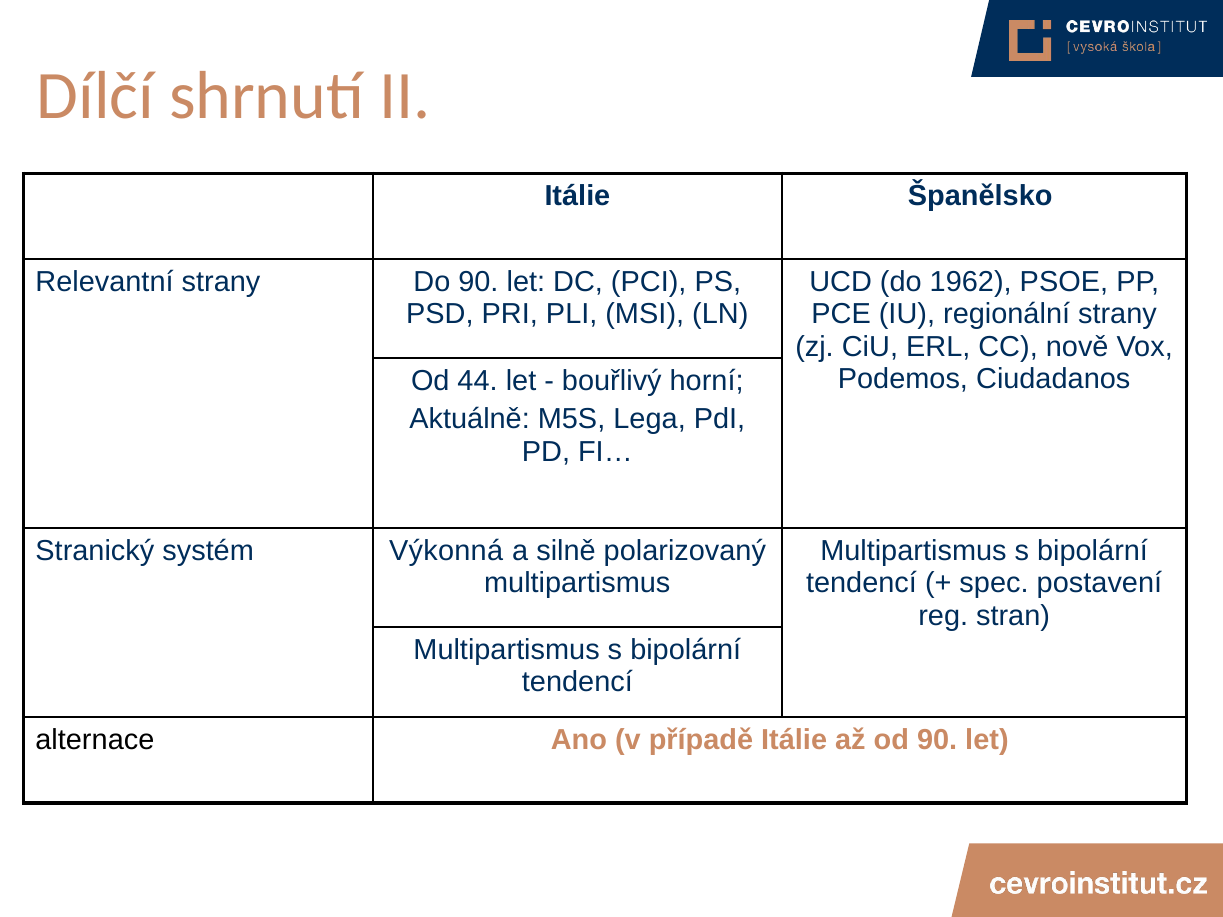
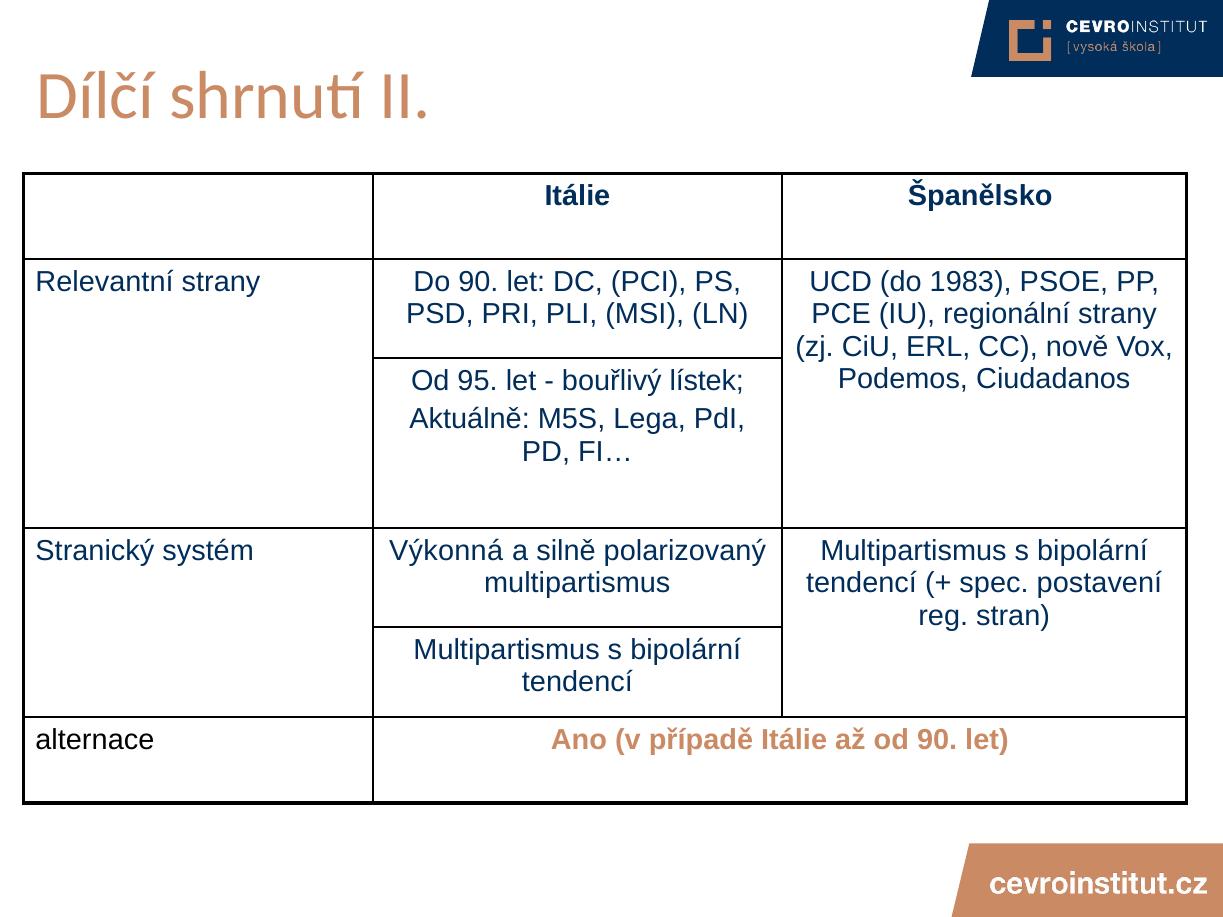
1962: 1962 -> 1983 (971, 282)
44: 44 -> 95 (478, 381)
horní: horní -> lístek (707, 381)
